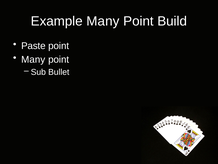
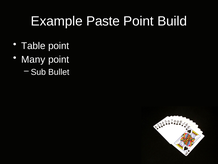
Example Many: Many -> Paste (103, 21)
Paste: Paste -> Table (33, 46)
